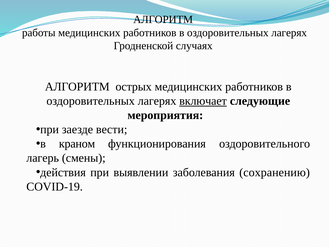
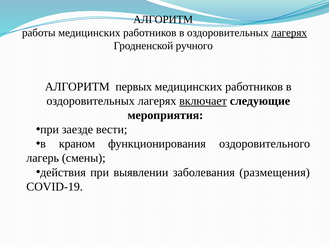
лагерях underline: none -> present (289, 33)
случаях: случаях -> ручного (194, 46)
острых: острых -> первых (134, 87)
сохранению: сохранению -> размещения (275, 172)
